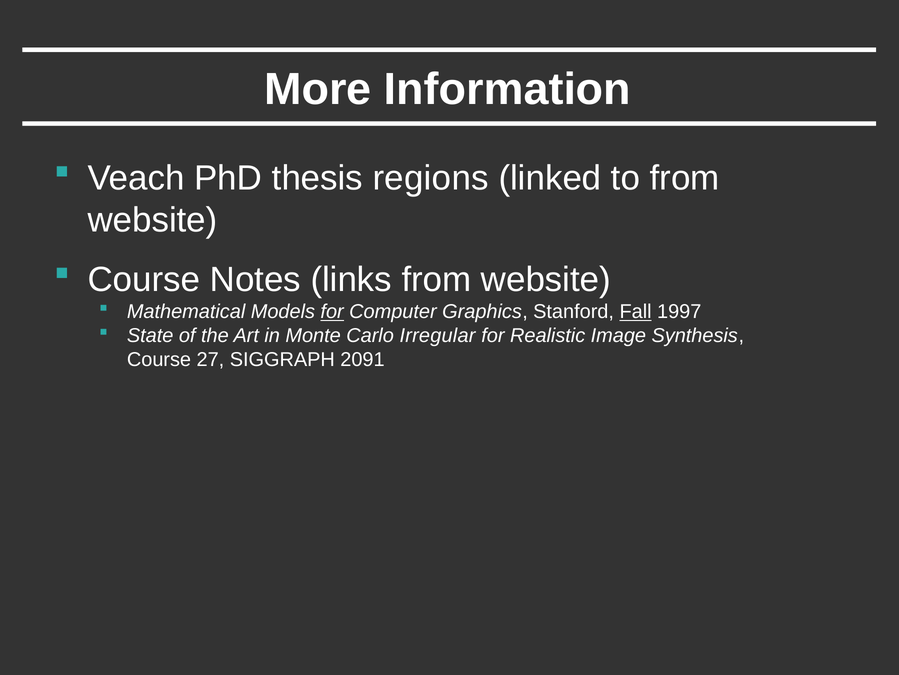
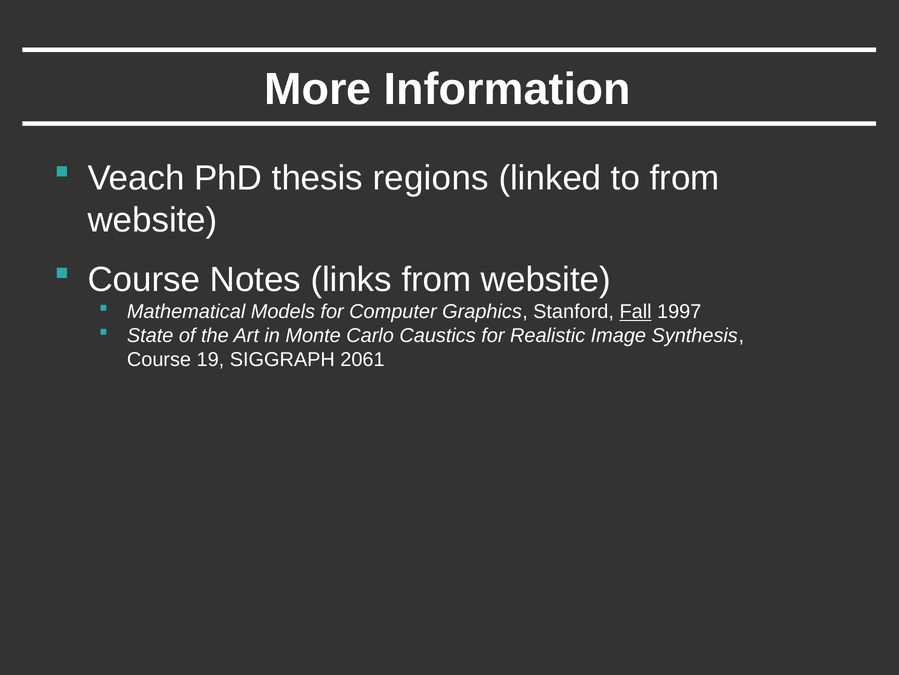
for underline: present -> none (332, 311)
Irregular: Irregular -> Caustics (438, 335)
27: 27 -> 19 (210, 359)
2091: 2091 -> 2061 (363, 359)
